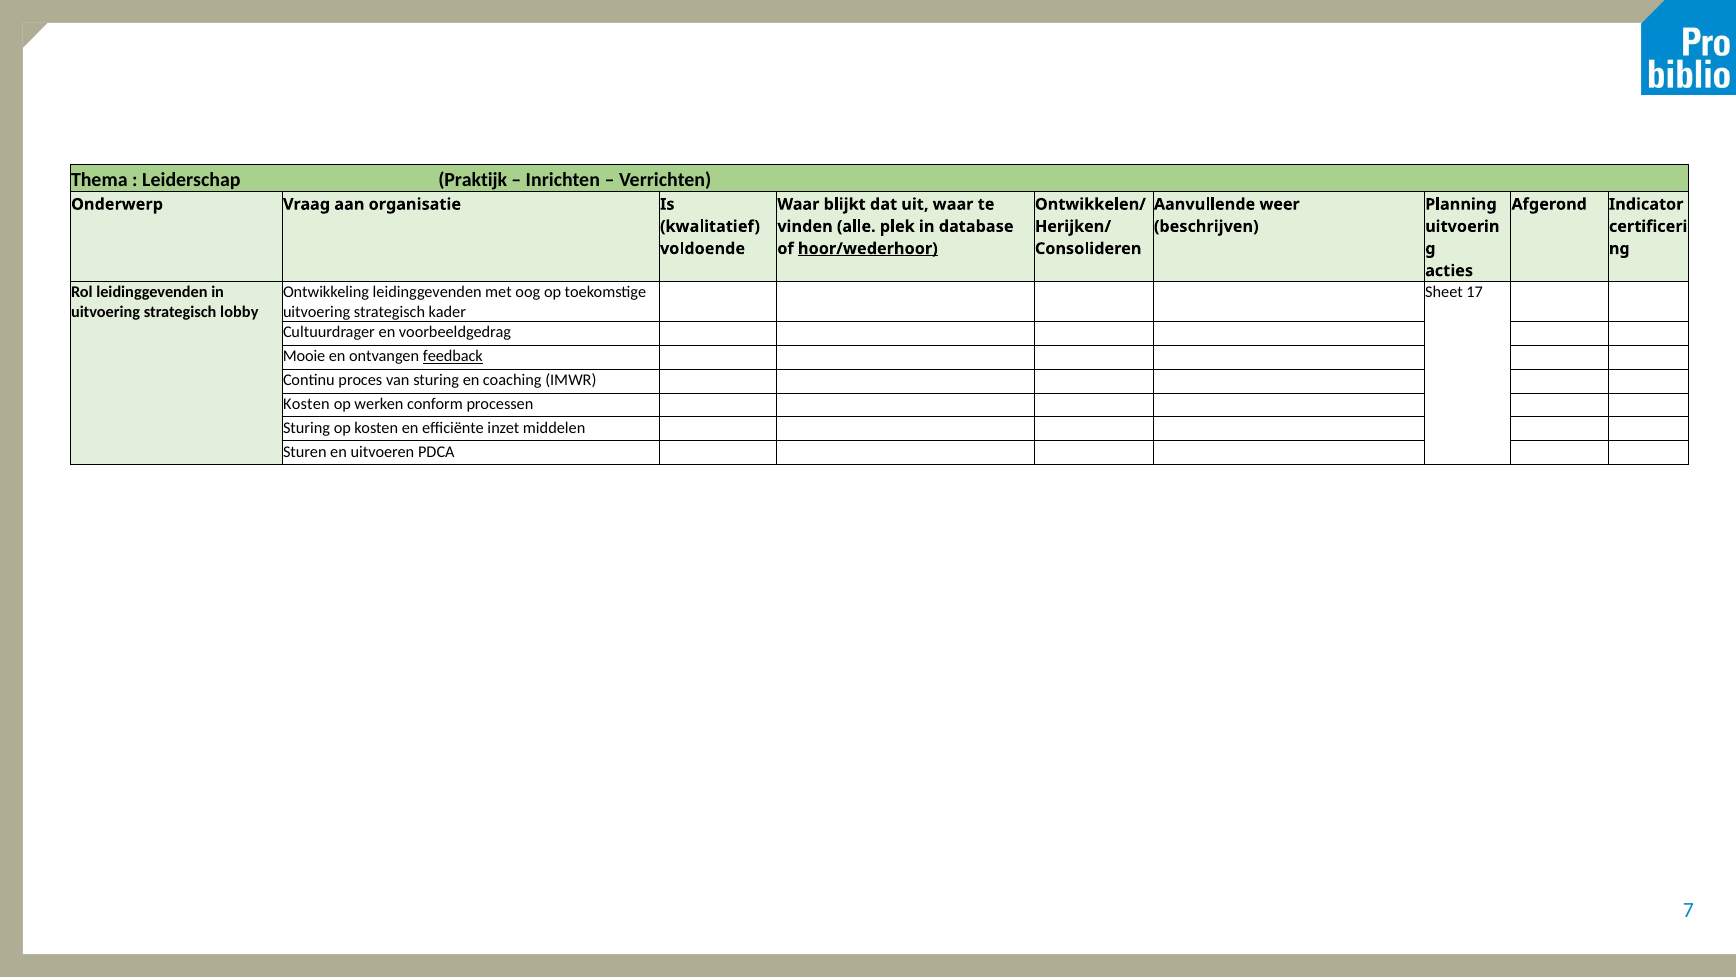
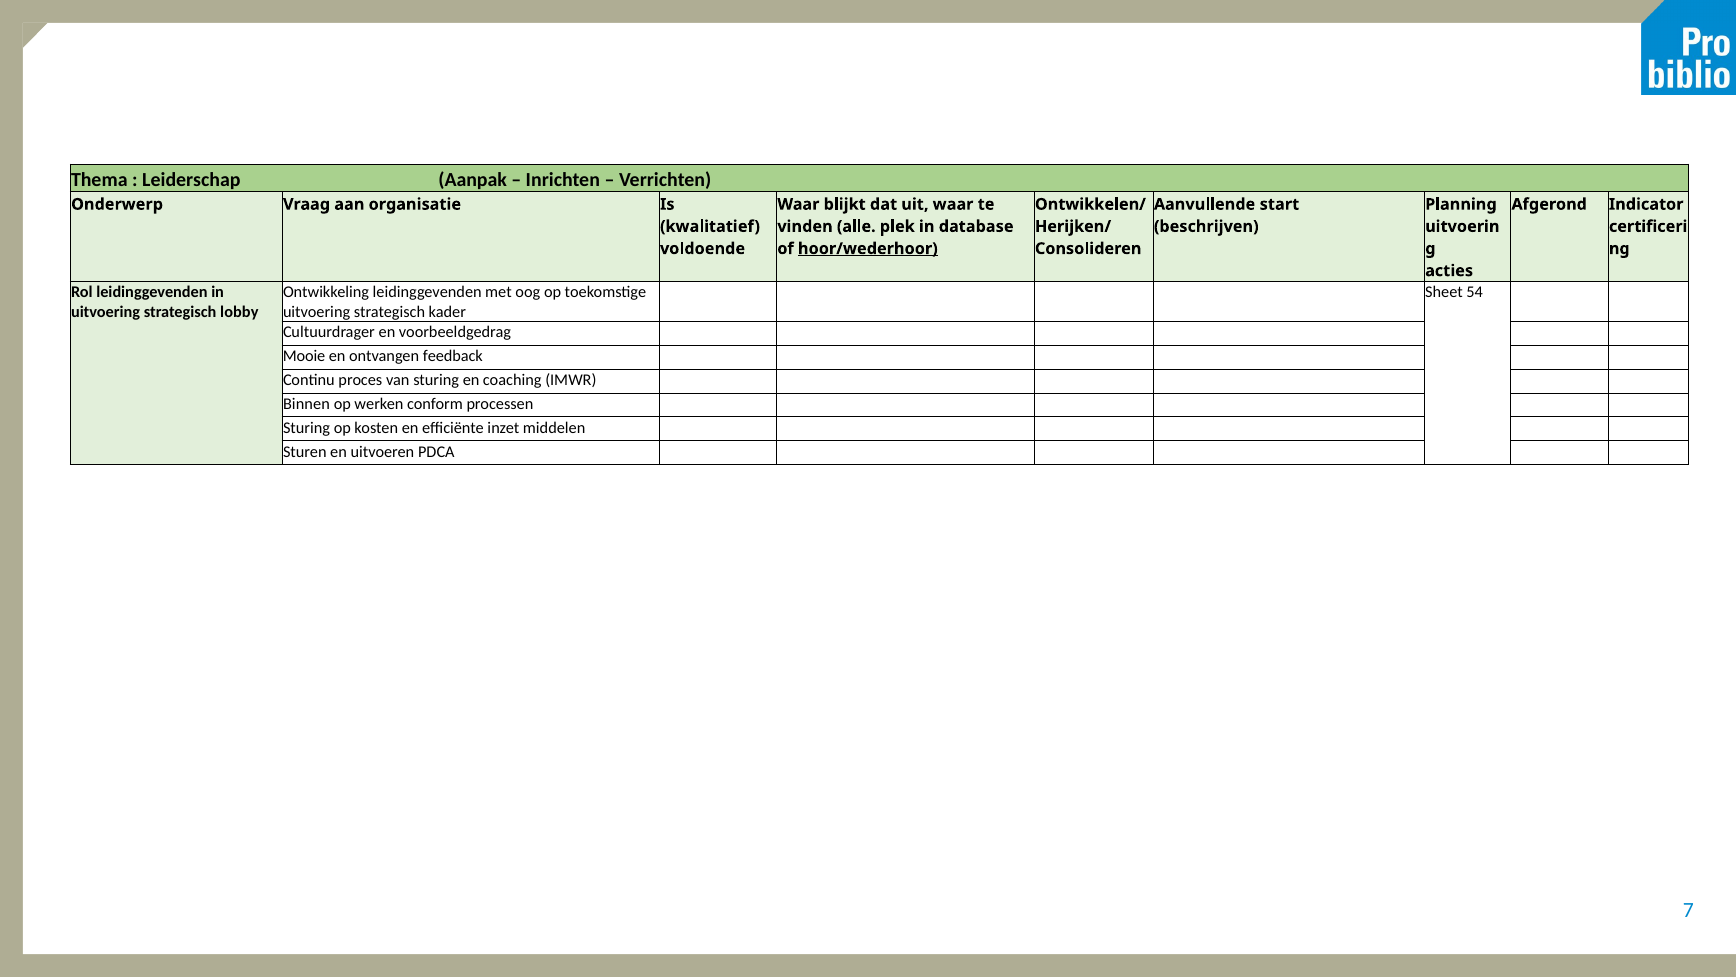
Praktijk: Praktijk -> Aanpak (473, 179)
weer: weer -> start (1279, 204)
17: 17 -> 54 (1475, 292)
feedback underline: present -> none (453, 356)
Kosten: Kosten -> Binnen (306, 404)
